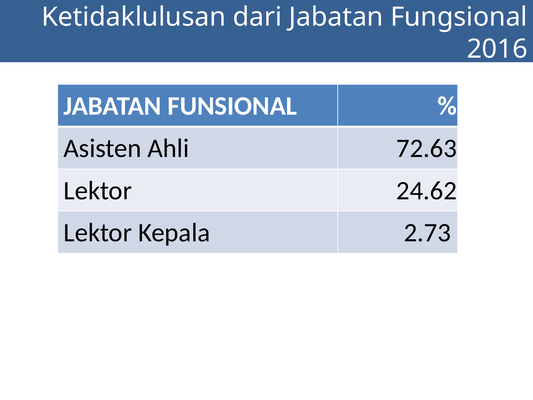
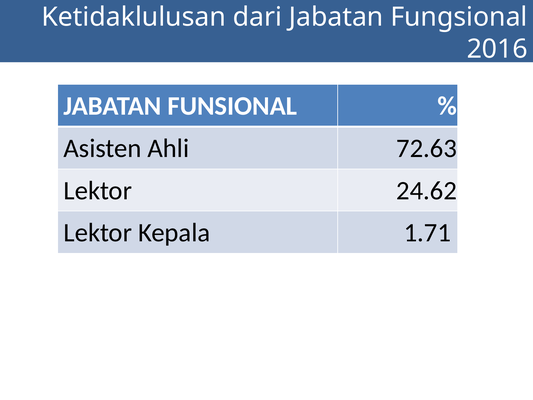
2.73: 2.73 -> 1.71 (427, 233)
